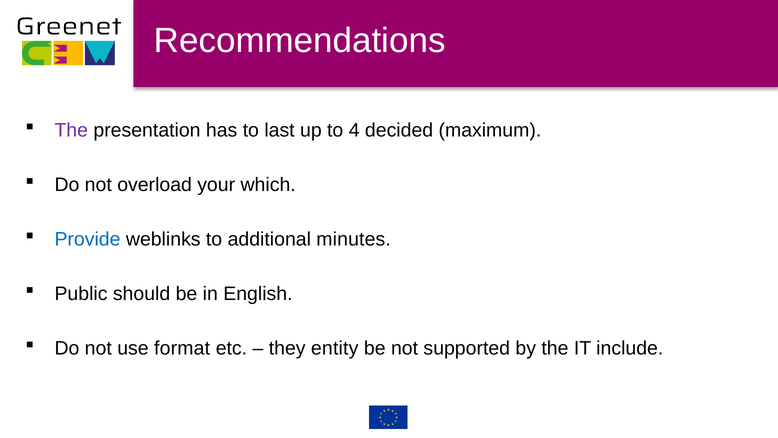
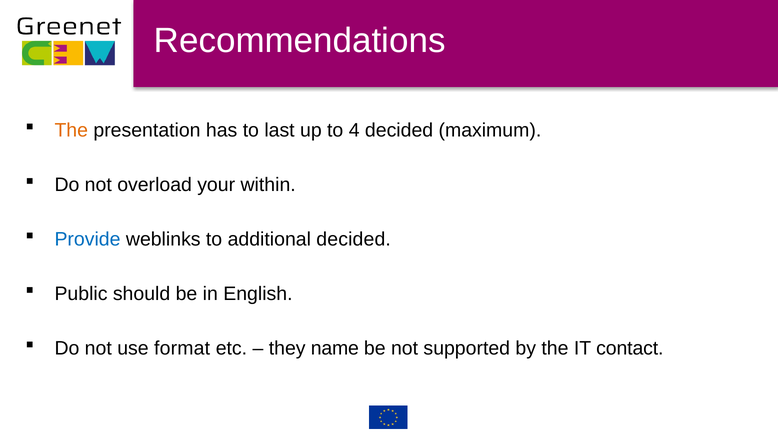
The colour: purple -> orange (71, 130)
which: which -> within (268, 185)
additional minutes: minutes -> decided (354, 239)
entity: entity -> name (335, 348)
include: include -> contact (630, 348)
